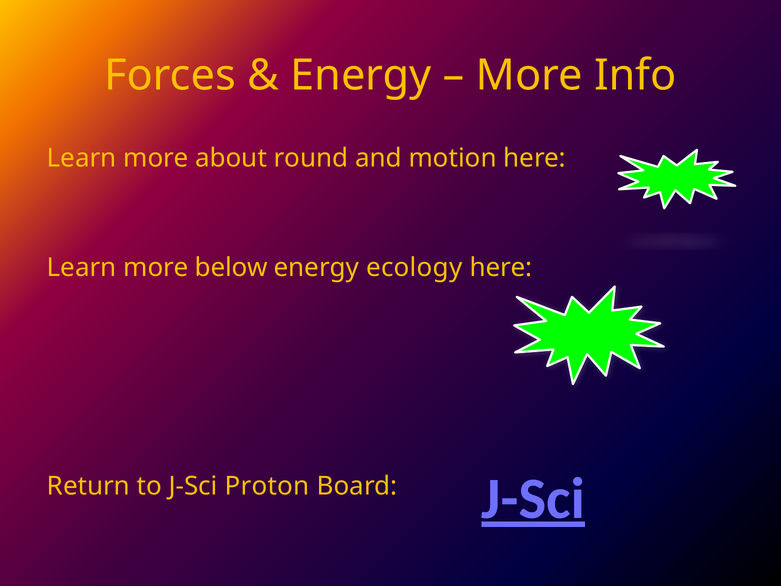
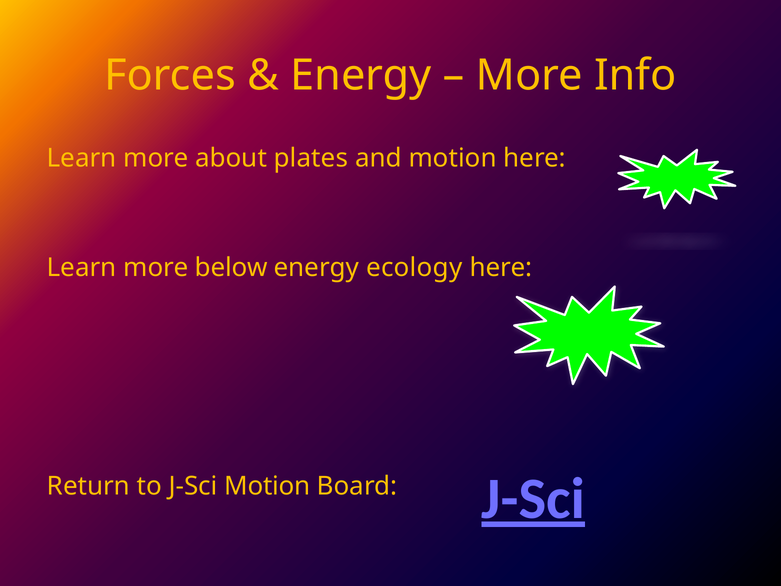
round: round -> plates (311, 158)
J-Sci Proton: Proton -> Motion (267, 486)
